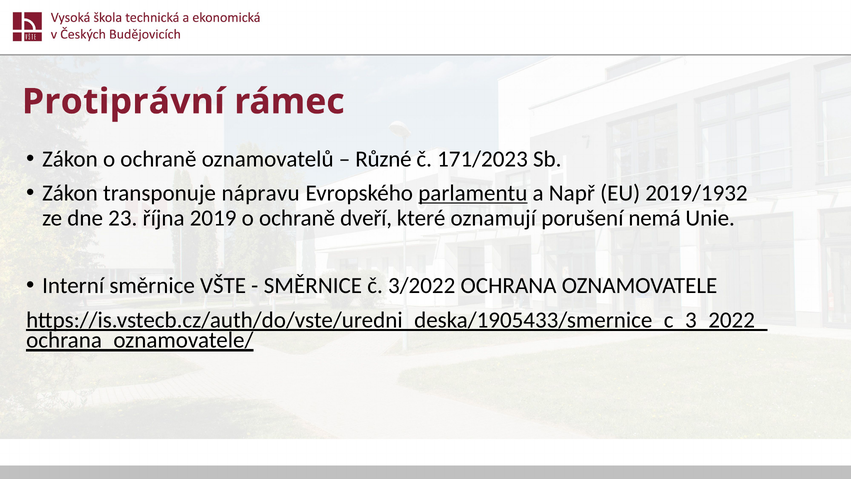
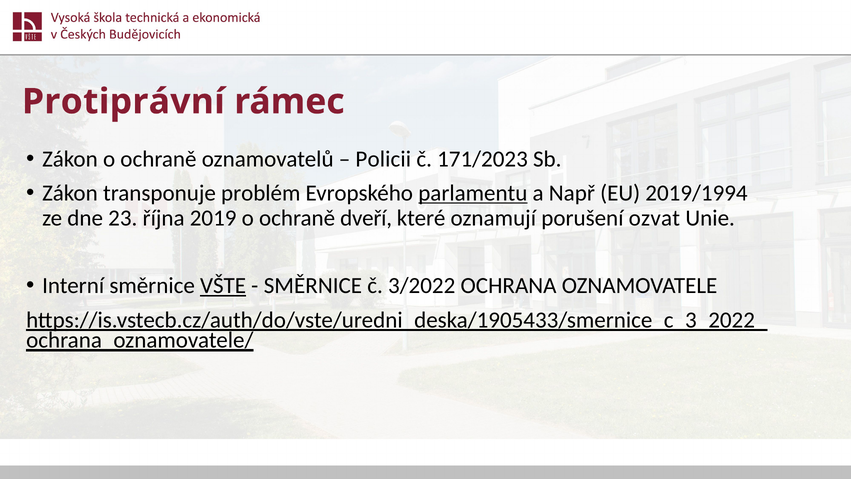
Různé: Různé -> Policii (383, 159)
nápravu: nápravu -> problém (261, 193)
2019/1932: 2019/1932 -> 2019/1994 (697, 193)
nemá: nemá -> ozvat (654, 218)
VŠTE underline: none -> present (223, 286)
